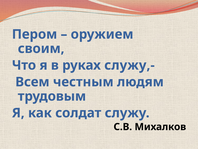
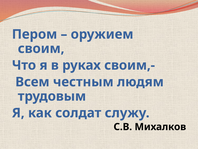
служу,-: служу,- -> своим,- (130, 65)
